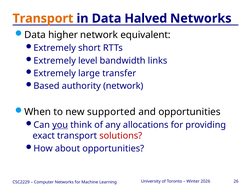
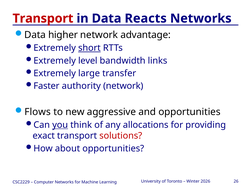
Transport colour: orange -> red (43, 18)
Halved: Halved -> Reacts (146, 18)
equivalent: equivalent -> advantage (146, 35)
short underline: none -> present (89, 48)
Based: Based -> Faster (46, 86)
When: When -> Flows (38, 112)
supported: supported -> aggressive (111, 112)
